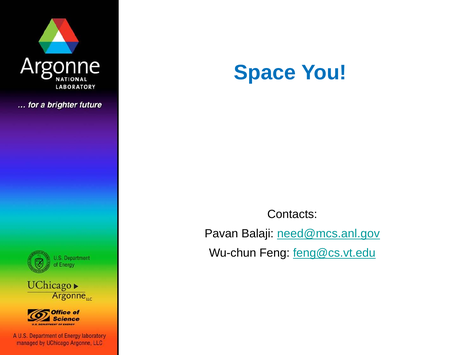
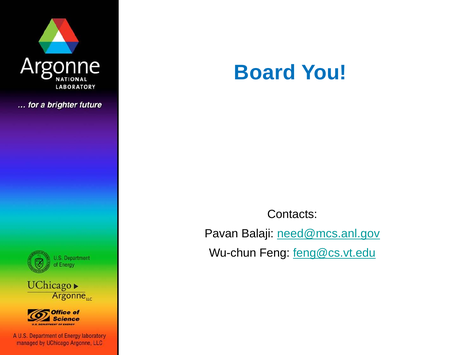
Space: Space -> Board (265, 73)
